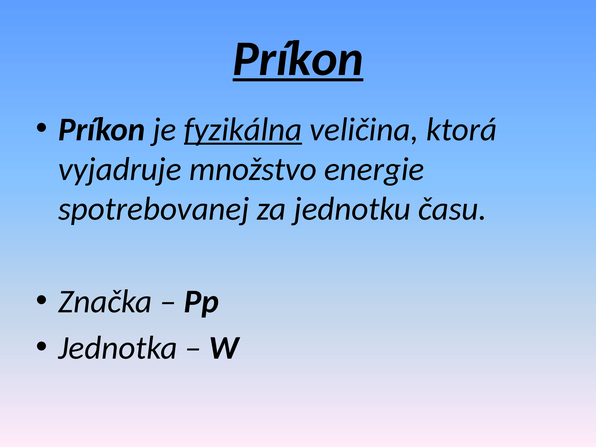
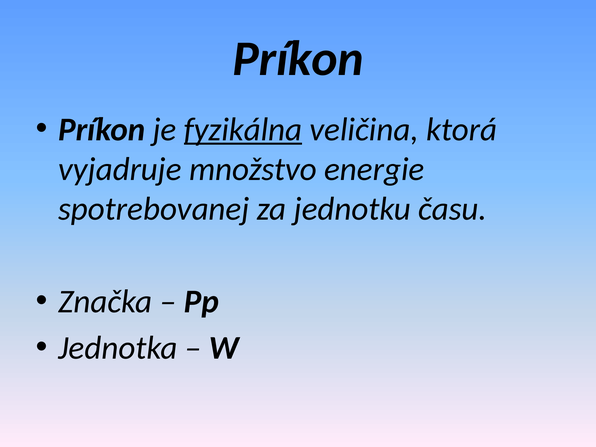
Príkon underline: present -> none (298, 59)
